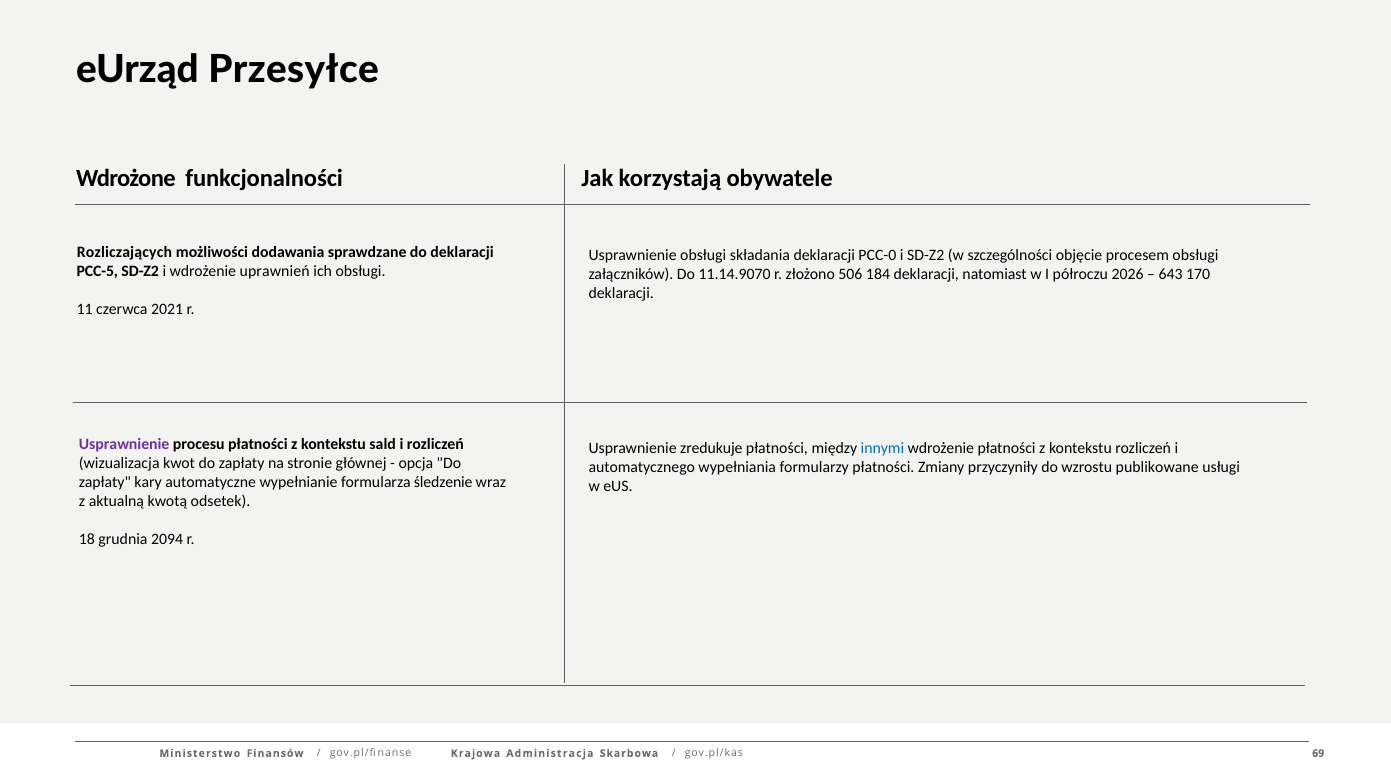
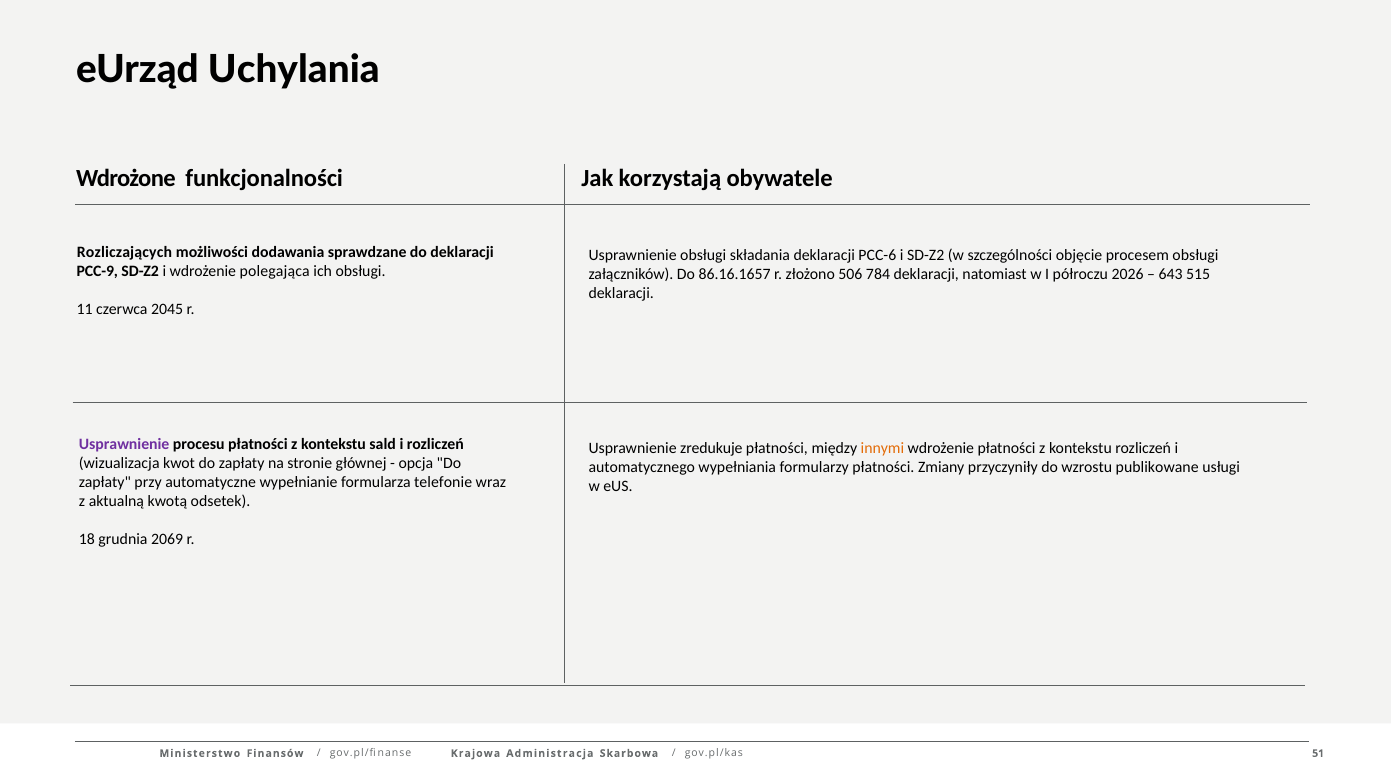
Przesyłce: Przesyłce -> Uchylania (294, 70)
PCC-0: PCC-0 -> PCC-6 (877, 255)
PCC-5: PCC-5 -> PCC-9 (97, 271)
uprawnień: uprawnień -> polegająca (275, 271)
11.14.9070: 11.14.9070 -> 86.16.1657 (735, 274)
184: 184 -> 784 (878, 274)
170: 170 -> 515 (1198, 274)
2021: 2021 -> 2045 (167, 309)
innymi colour: blue -> orange (882, 448)
kary: kary -> przy (148, 482)
śledzenie: śledzenie -> telefonie (443, 482)
2094: 2094 -> 2069 (167, 539)
69: 69 -> 51 (1318, 753)
